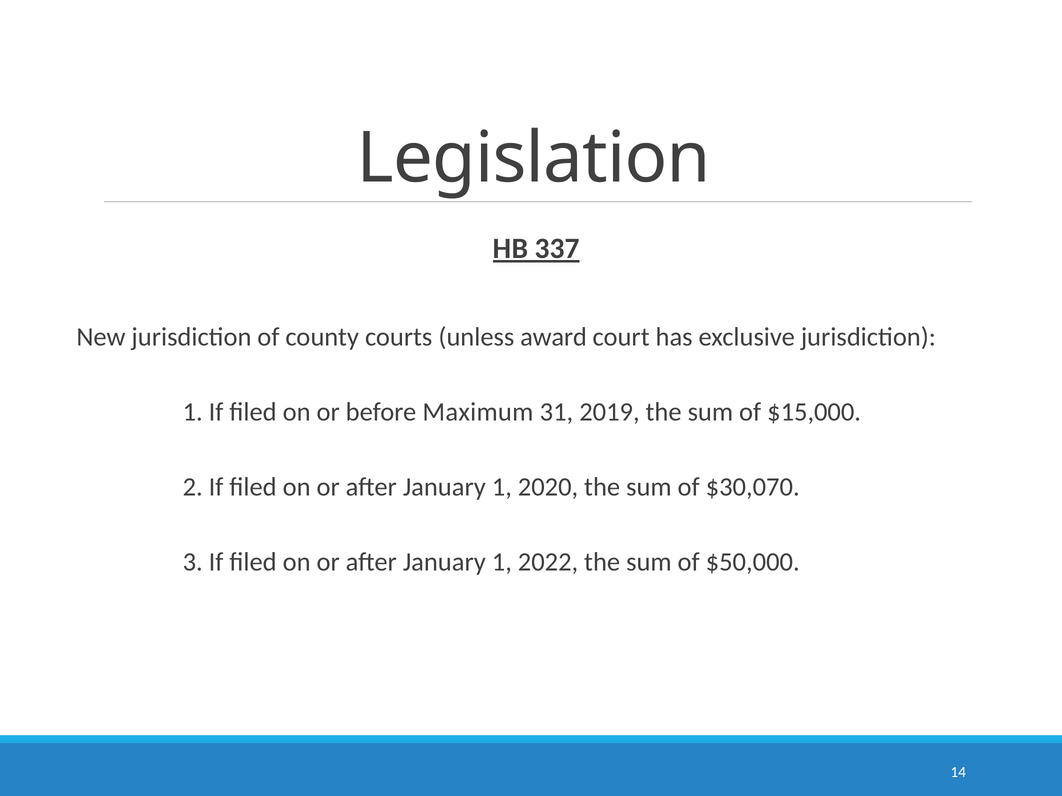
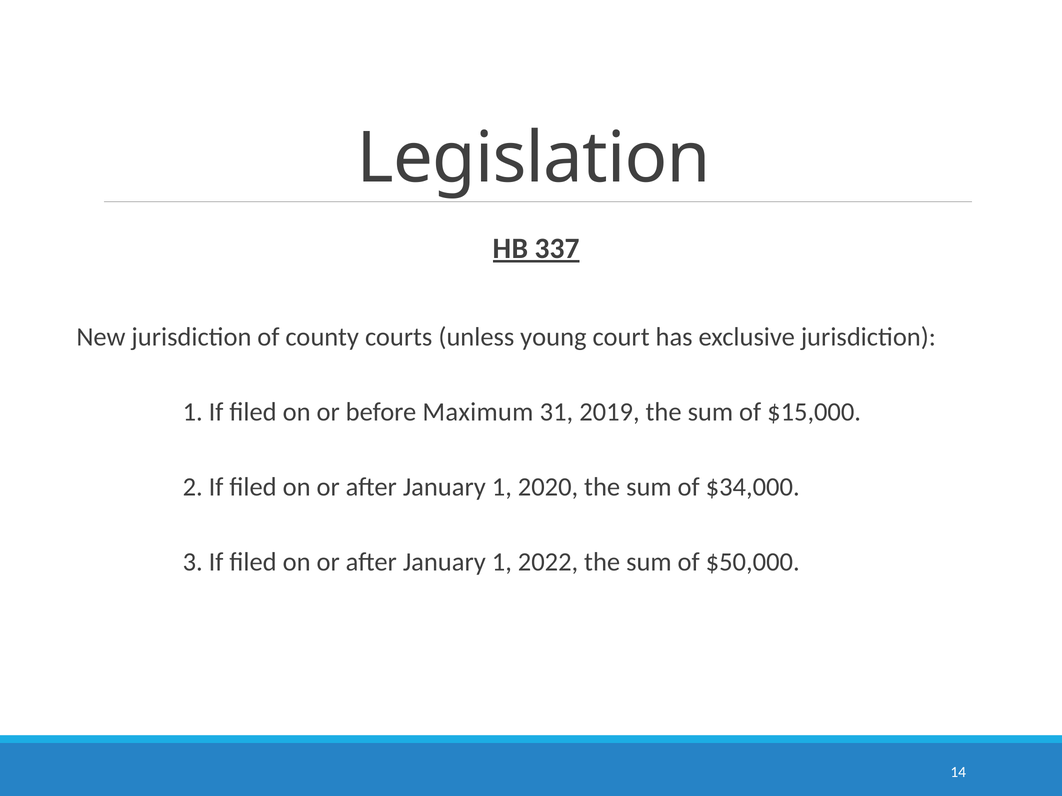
award: award -> young (553, 337)
$30,070: $30,070 -> $34,000 (753, 487)
